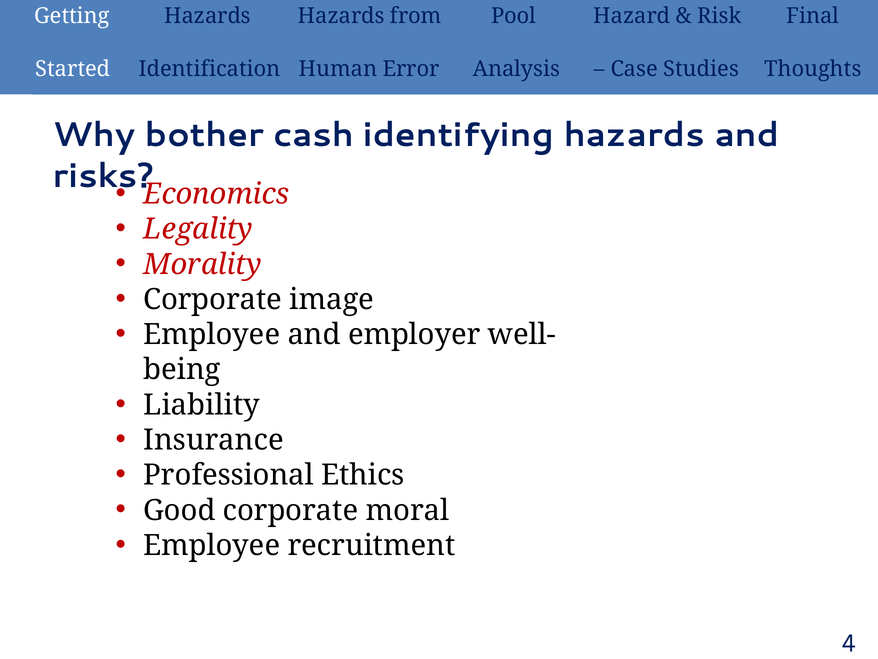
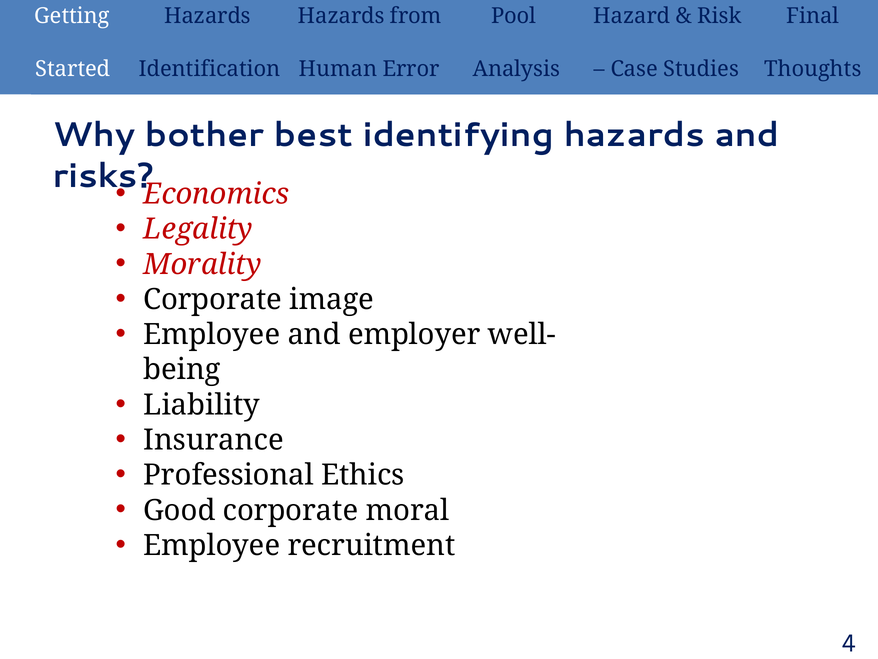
cash: cash -> best (313, 135)
